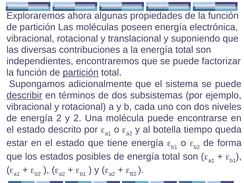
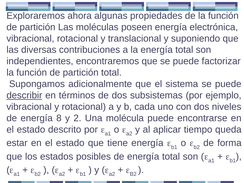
partición underline: present -> none (81, 73)
energía 2: 2 -> 8 (59, 118)
botella: botella -> aplicar (167, 130)
